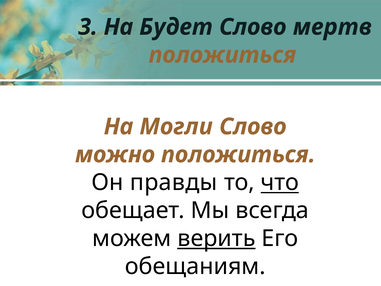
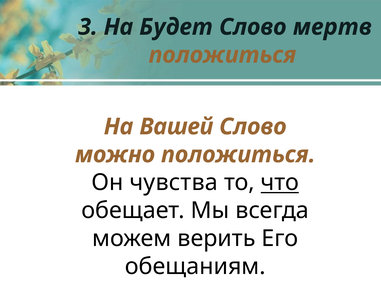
Могли: Могли -> Вашей (176, 127)
правды: правды -> чувства (174, 182)
верить underline: present -> none (216, 238)
